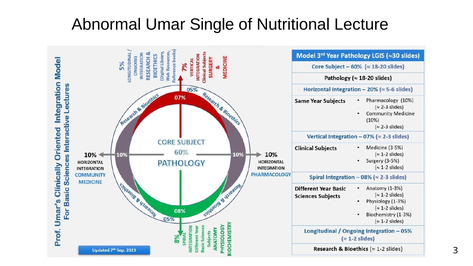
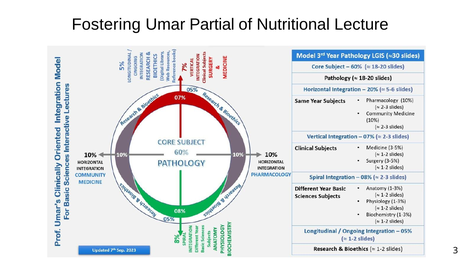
Abnormal: Abnormal -> Fostering (106, 24)
Single: Single -> Partial (212, 24)
